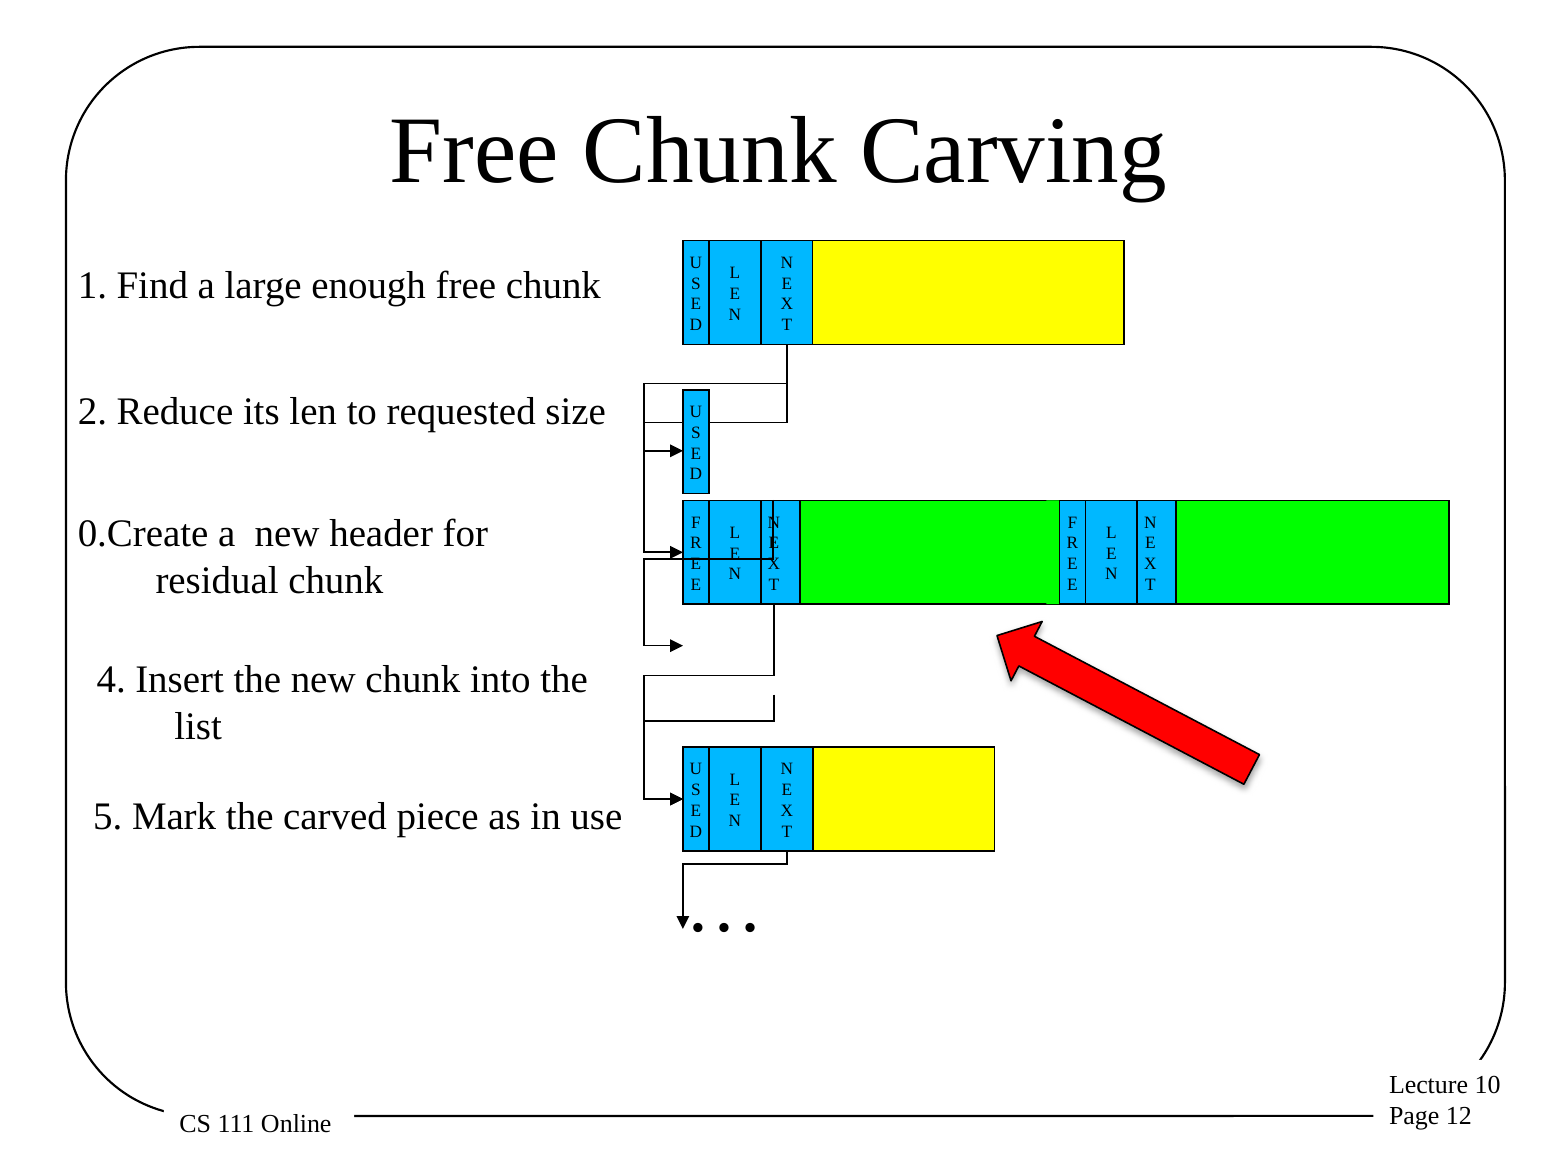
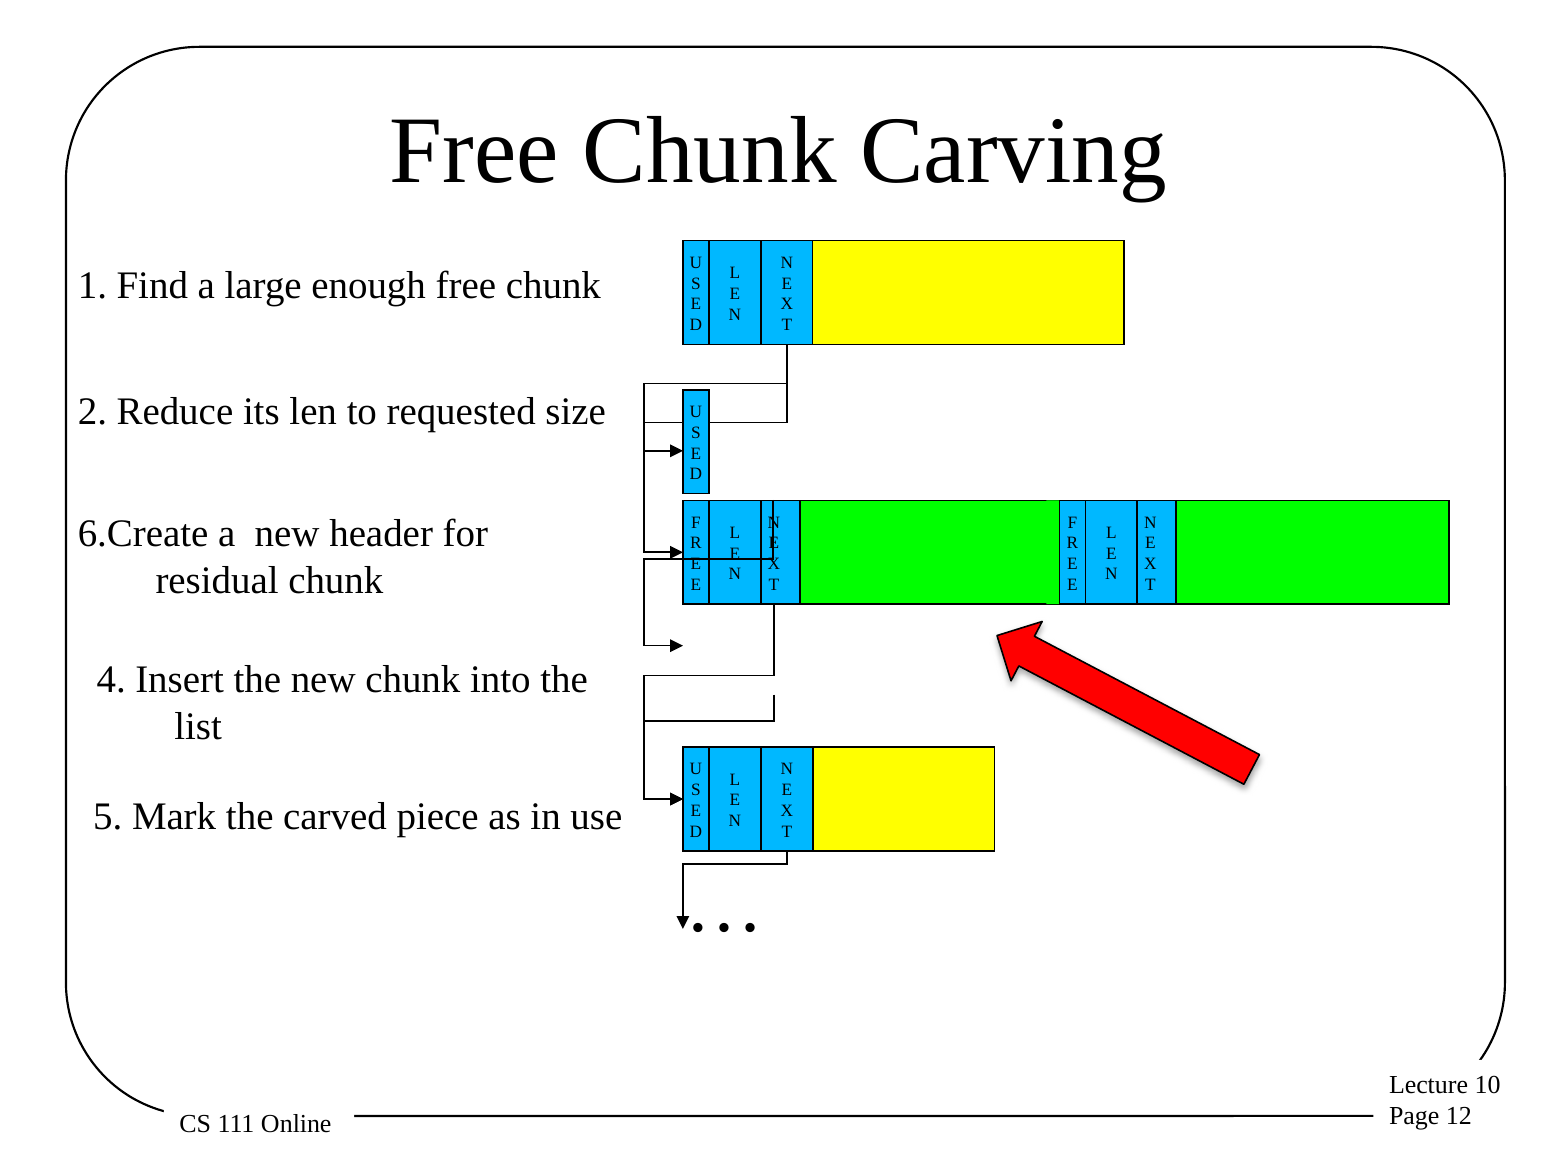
0.Create: 0.Create -> 6.Create (143, 534)
